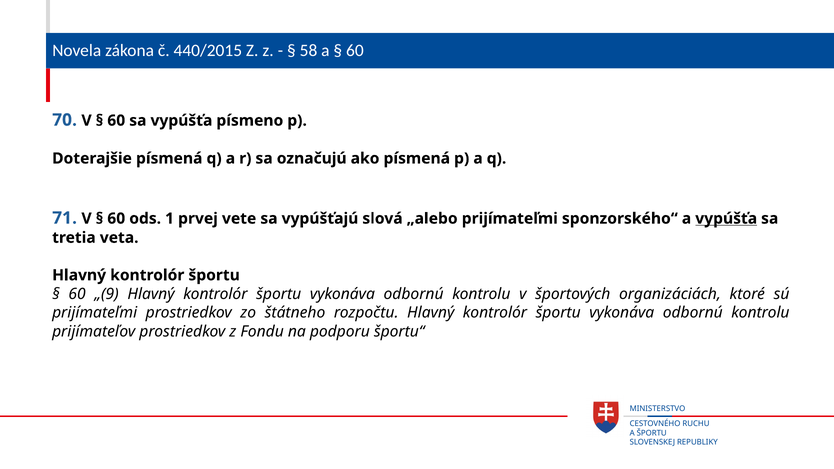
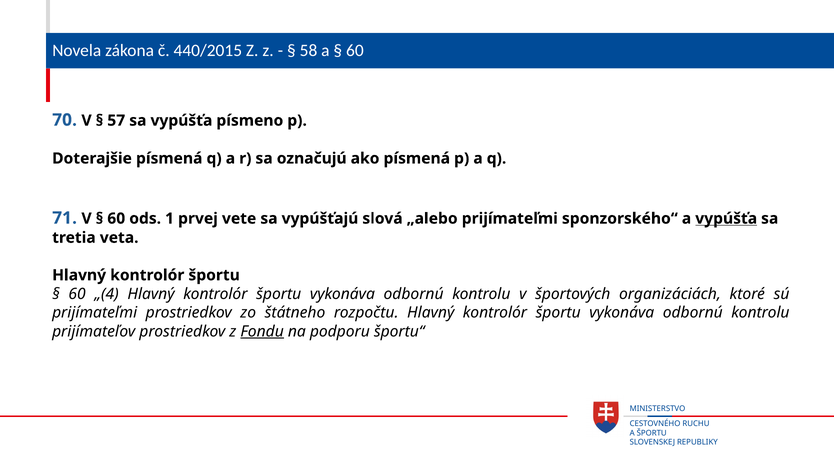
60: 60 -> 57 (116, 121)
„(9: „(9 -> „(4 (107, 294)
Fondu underline: none -> present (262, 332)
